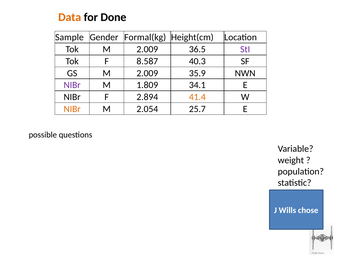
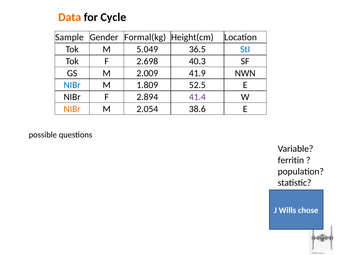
Done: Done -> Cycle (113, 17)
Tok M 2.009: 2.009 -> 5.049 (147, 49)
StI colour: purple -> blue (245, 49)
8.587: 8.587 -> 2.698 (147, 61)
35.9: 35.9 -> 41.9 (197, 73)
NIBr colour: purple -> blue (72, 85)
34.1: 34.1 -> 52.5 (197, 85)
41.4 colour: orange -> purple (197, 97)
25.7: 25.7 -> 38.6 (197, 109)
weight: weight -> ferritin (291, 160)
